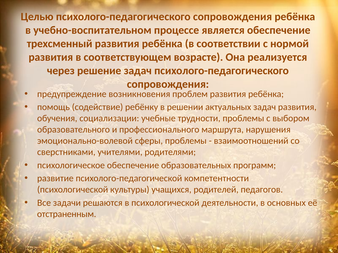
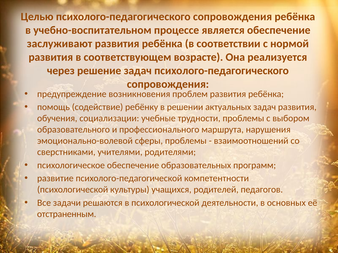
трехсменный: трехсменный -> заслуживают (60, 44)
